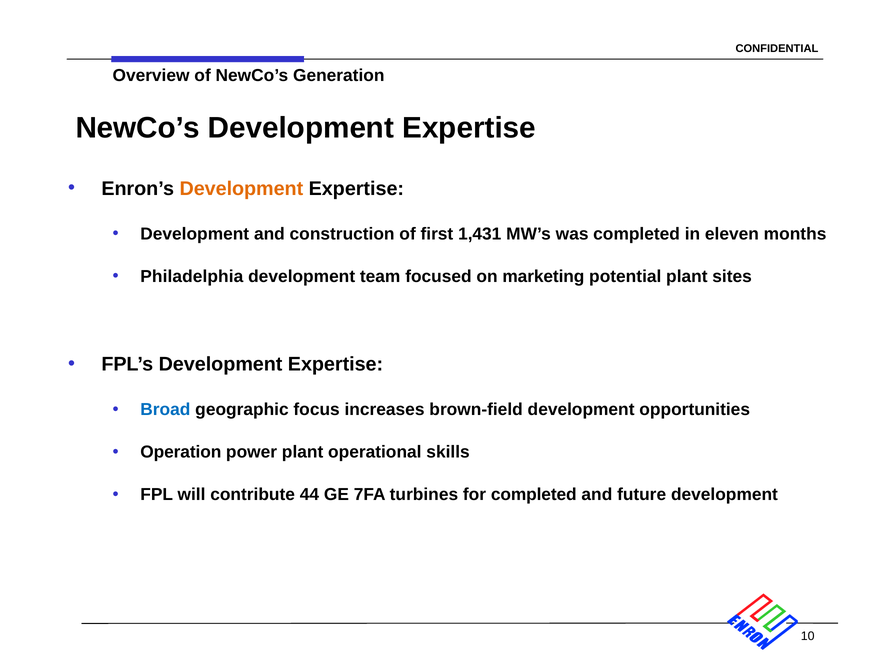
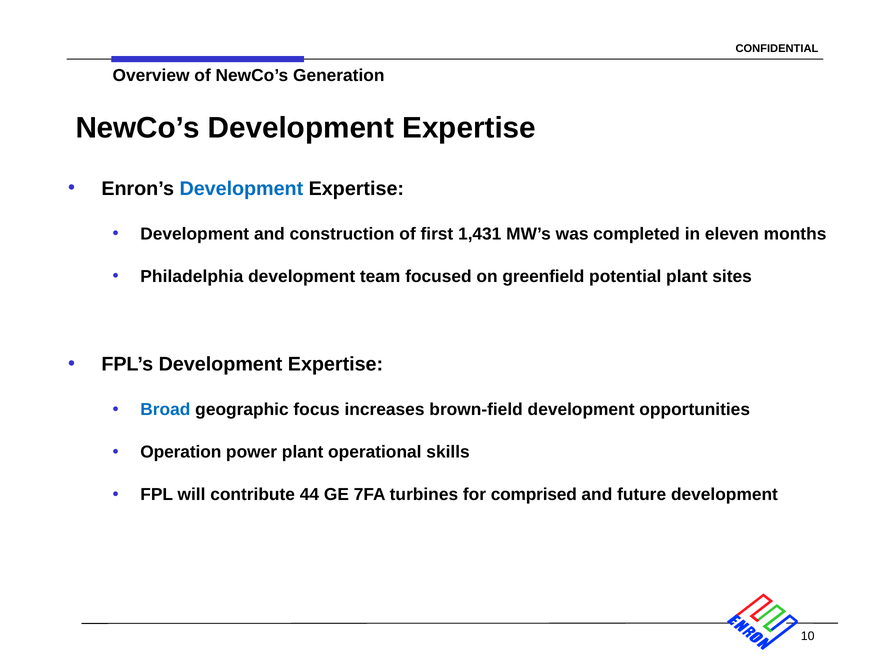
Development colour: orange -> blue (241, 188)
marketing: marketing -> greenfield (543, 276)
for completed: completed -> comprised (534, 494)
